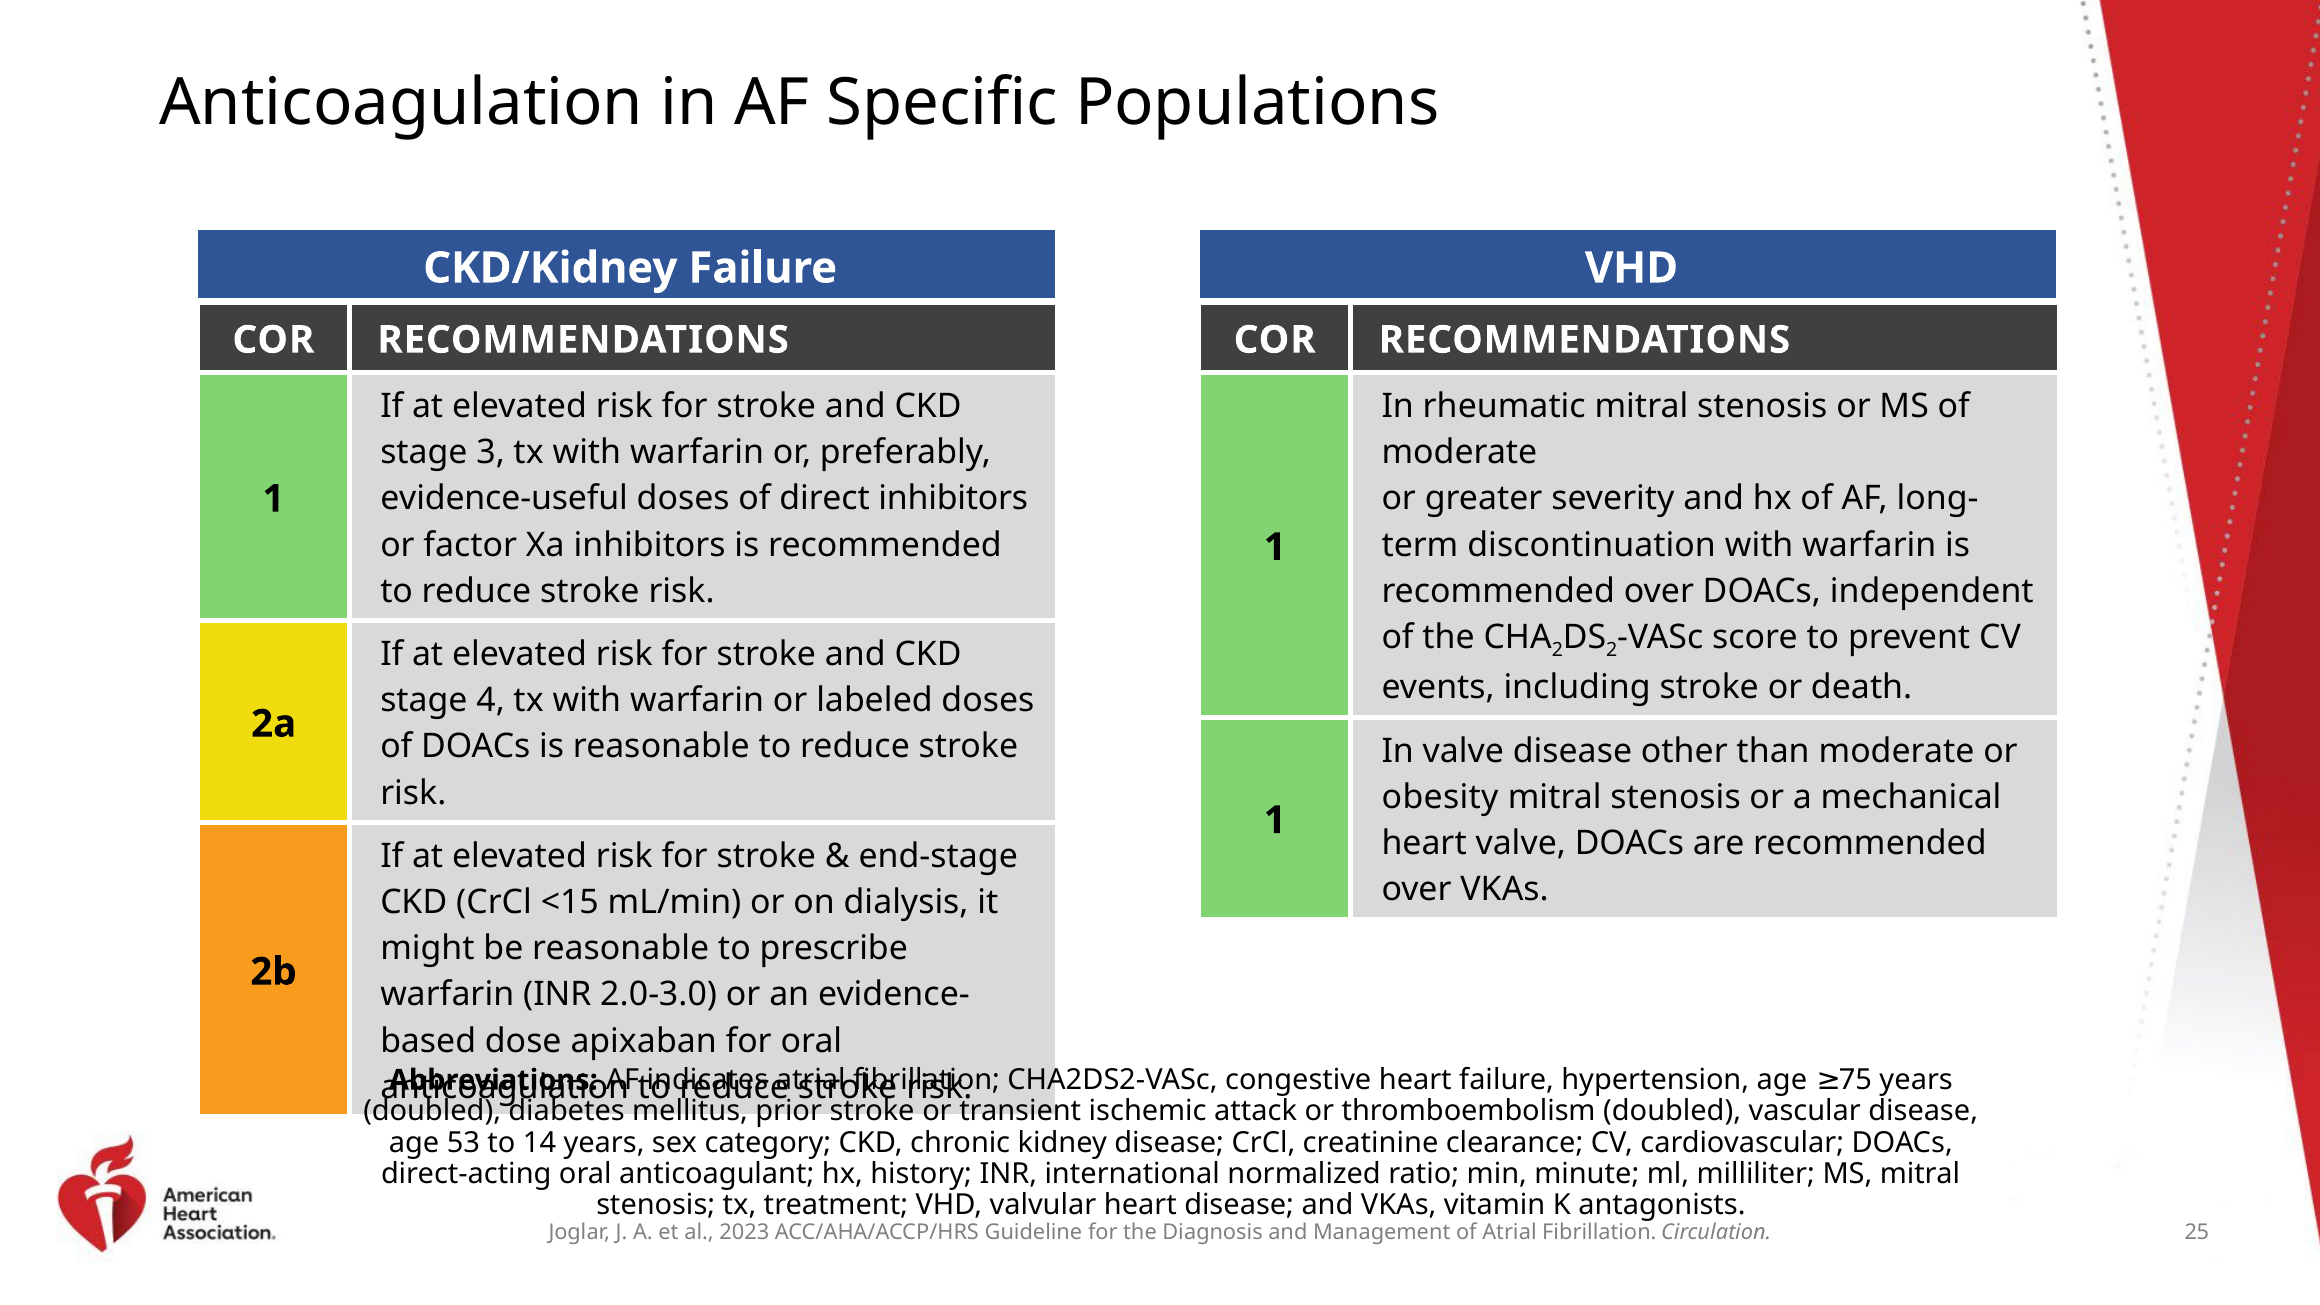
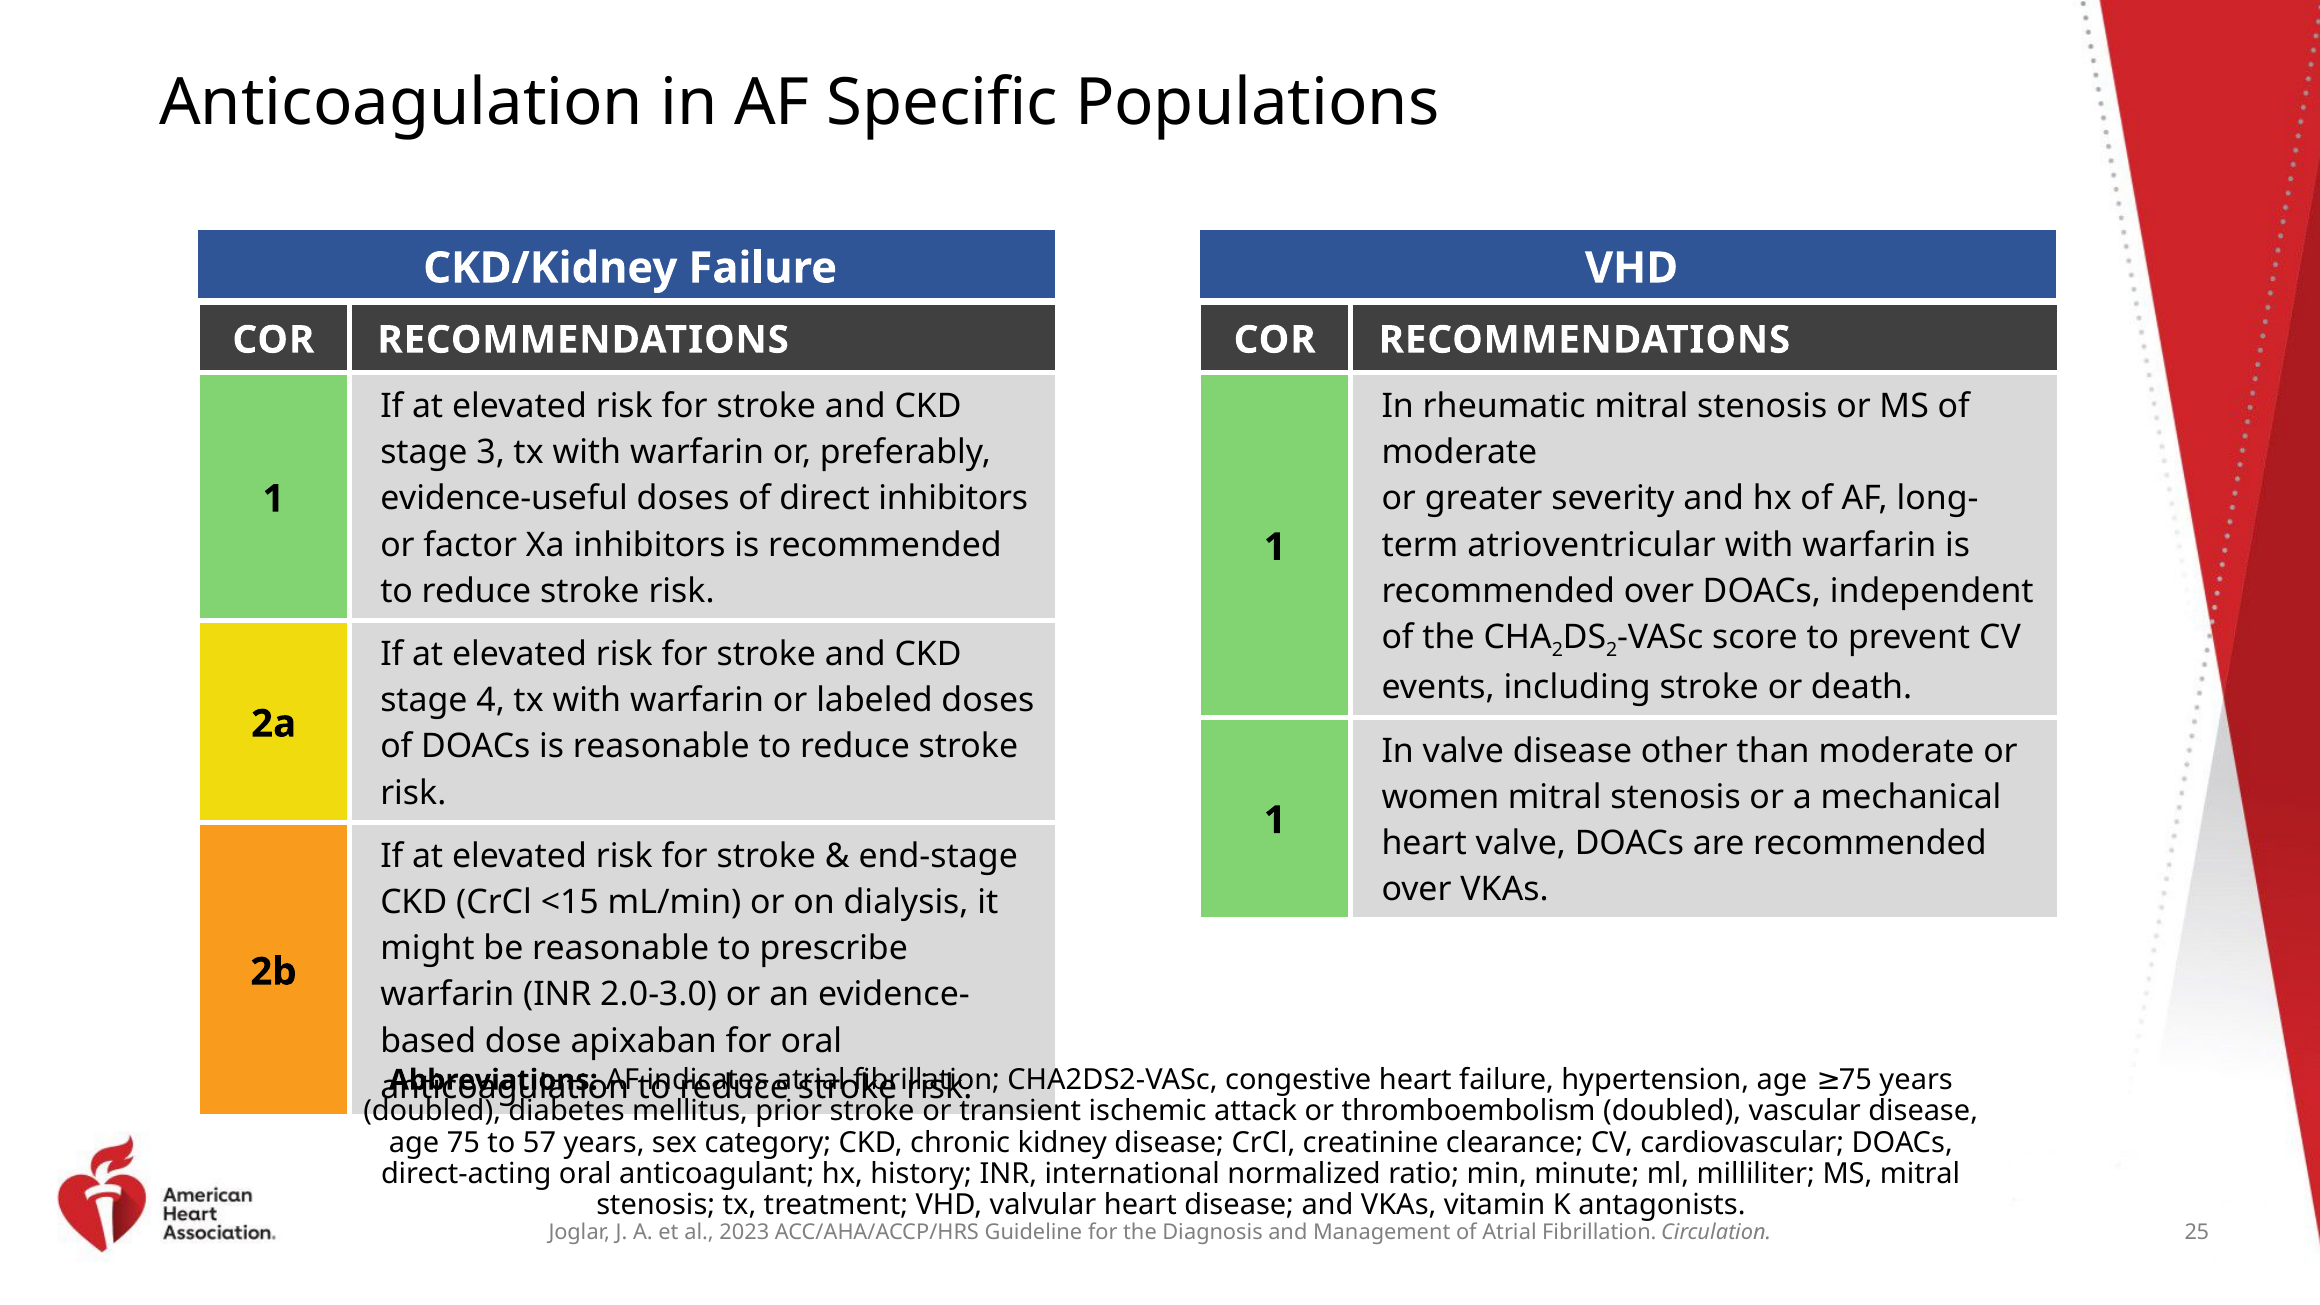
discontinuation: discontinuation -> atrioventricular (1592, 545)
obesity: obesity -> women (1440, 797)
53: 53 -> 75 (463, 1143)
14: 14 -> 57 (540, 1143)
